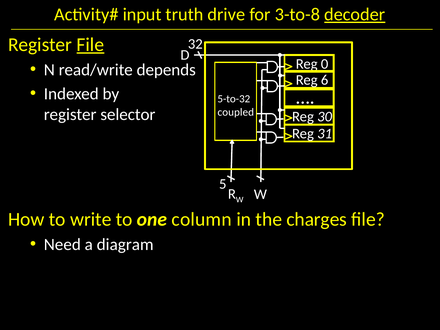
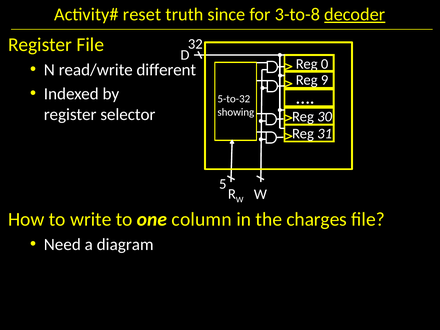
input: input -> reset (142, 14)
drive: drive -> since (226, 14)
File underline: present -> none (90, 45)
depends: depends -> different (166, 70)
6: 6 -> 9 (325, 80)
coupled: coupled -> showing (236, 112)
